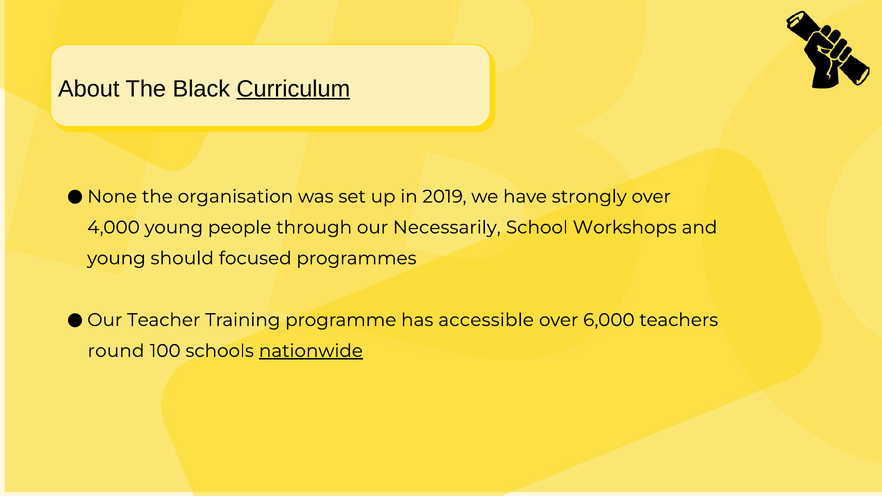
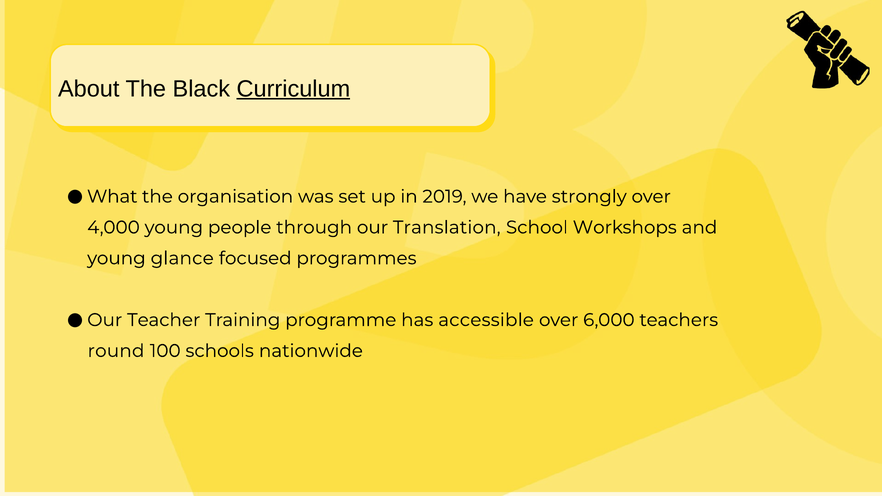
None: None -> What (112, 197)
Necessarily: Necessarily -> Translation (447, 227)
should: should -> glance (182, 258)
nationwide underline: present -> none (311, 351)
